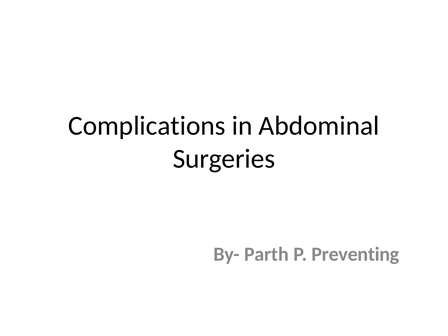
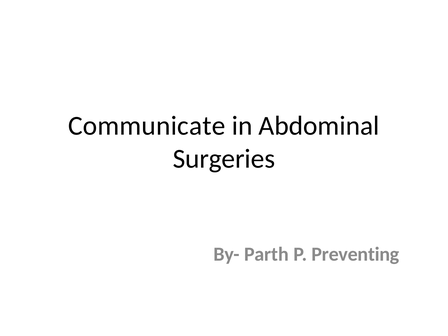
Complications: Complications -> Communicate (147, 126)
